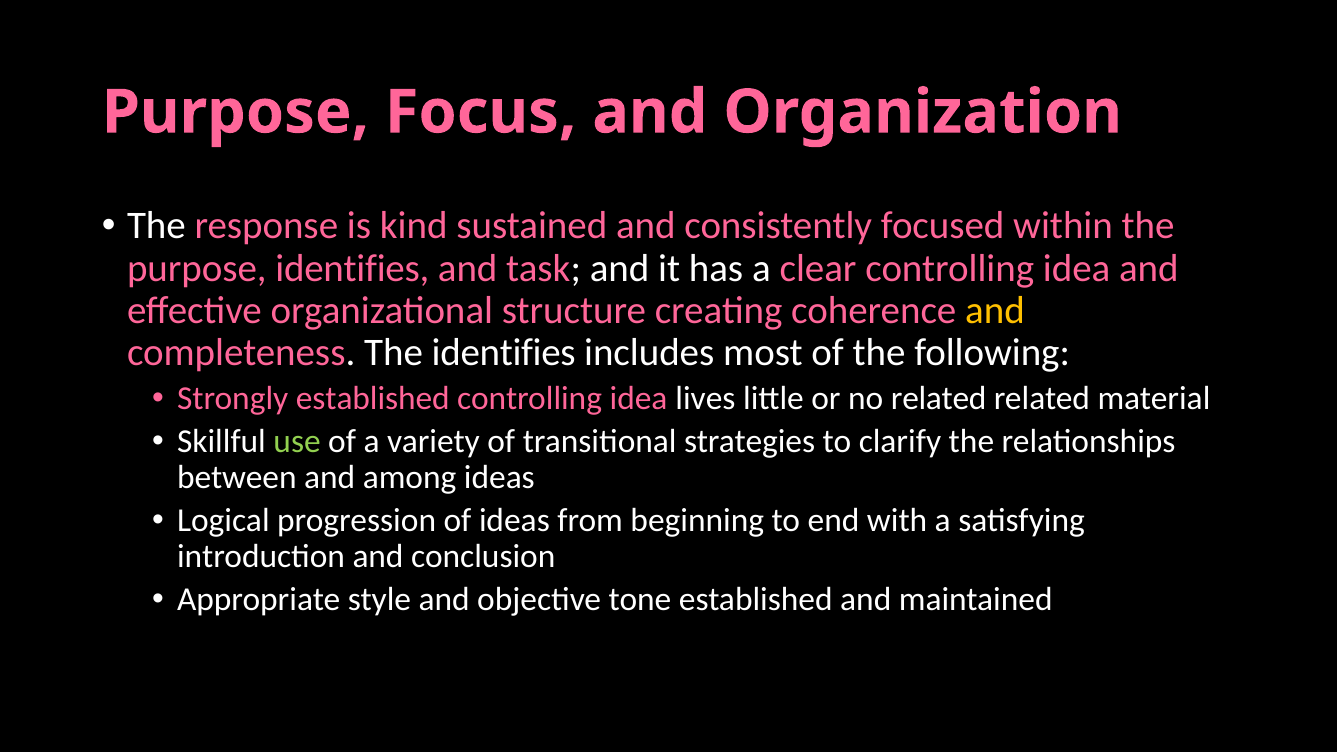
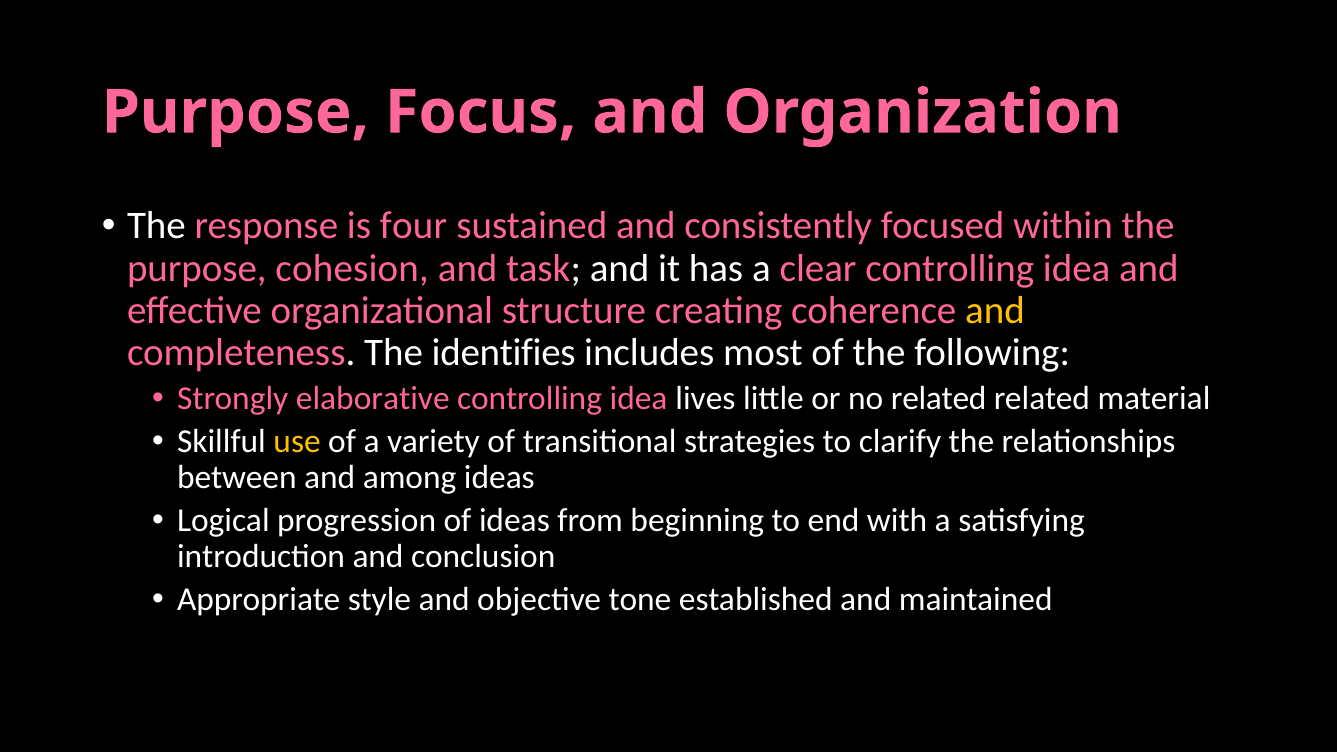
kind: kind -> four (414, 226)
purpose identifies: identifies -> cohesion (352, 268)
Strongly established: established -> elaborative (373, 399)
use colour: light green -> yellow (297, 442)
